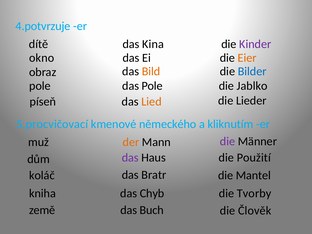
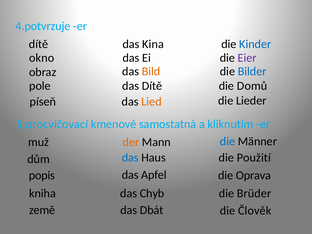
Kinder colour: purple -> blue (255, 44)
Eier colour: orange -> purple (247, 58)
das Pole: Pole -> Dítě (152, 86)
Jablko: Jablko -> Domů (252, 86)
německého: německého -> samostatná (168, 124)
die colour: purple -> blue (228, 141)
das colour: purple -> blue (130, 158)
Bratr: Bratr -> Apfel (154, 175)
Mantel: Mantel -> Oprava (253, 175)
koláč: koláč -> popis (42, 175)
Tvorby: Tvorby -> Brüder (254, 193)
Buch: Buch -> Dbát (152, 210)
